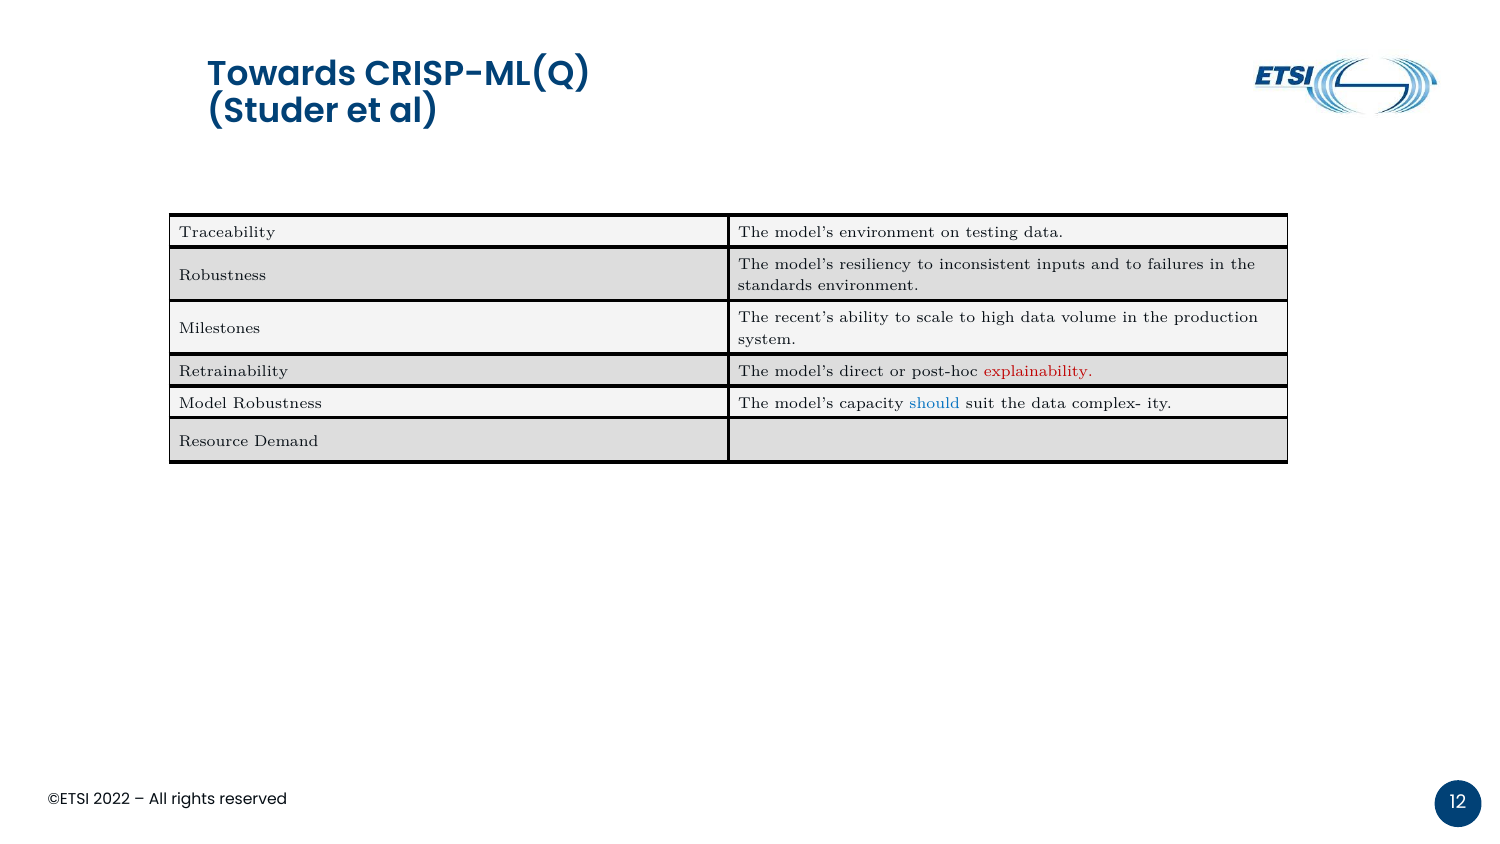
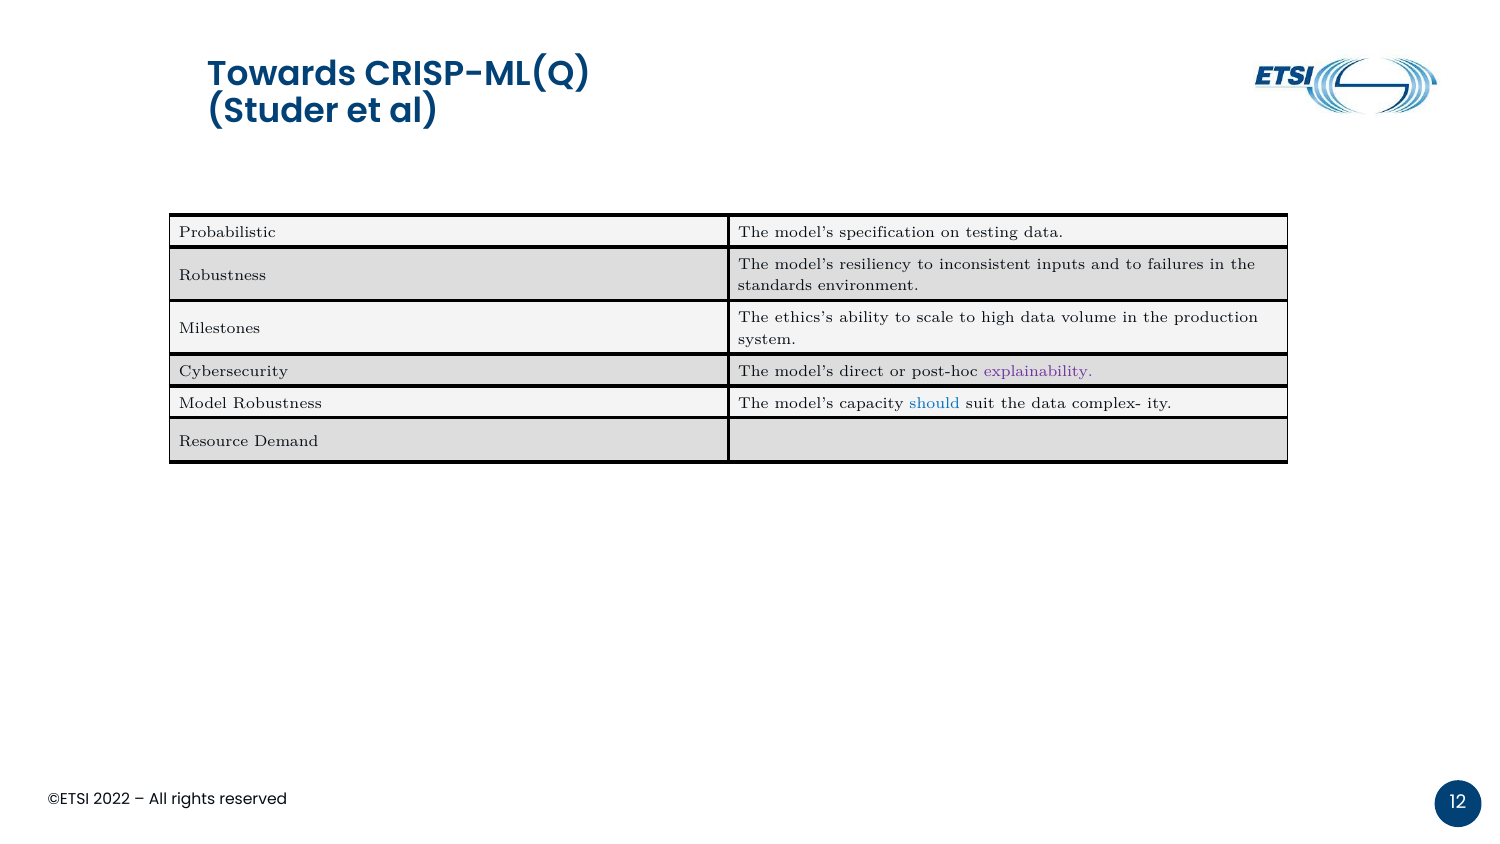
Traceability: Traceability -> Probabilistic (227, 232)
model’s environment: environment -> specification (887, 232)
recent’s: recent’s -> ethics’s (804, 317)
Retrainability: Retrainability -> Cybersecurity (234, 371)
explainability colour: red -> purple (1038, 371)
